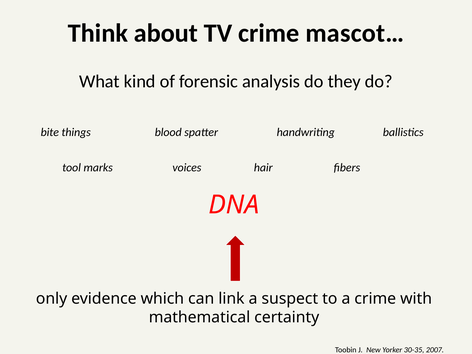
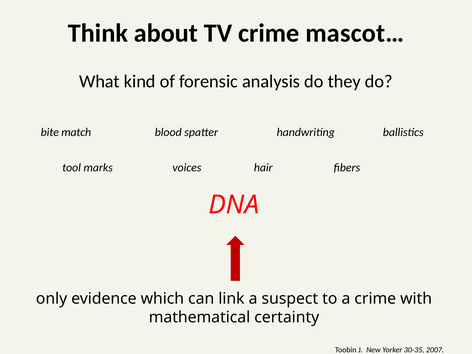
things: things -> match (76, 132)
